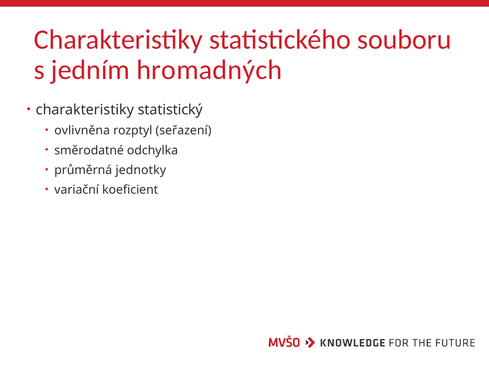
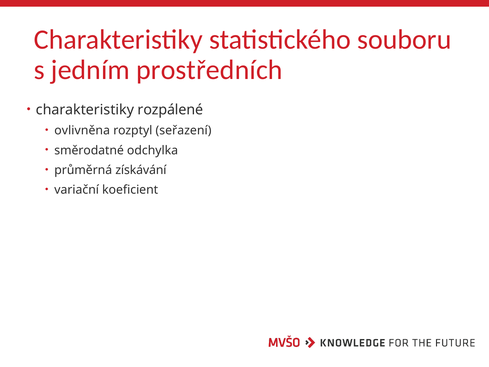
hromadných: hromadných -> prostředních (209, 70)
statistický: statistický -> rozpálené (170, 110)
jednotky: jednotky -> získávání (141, 170)
